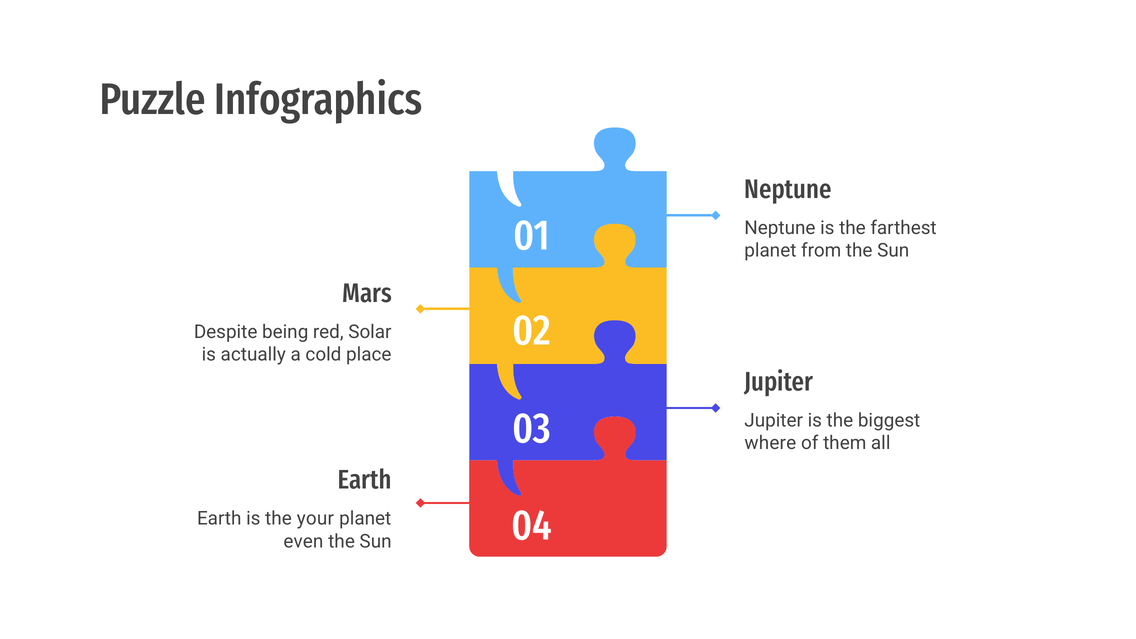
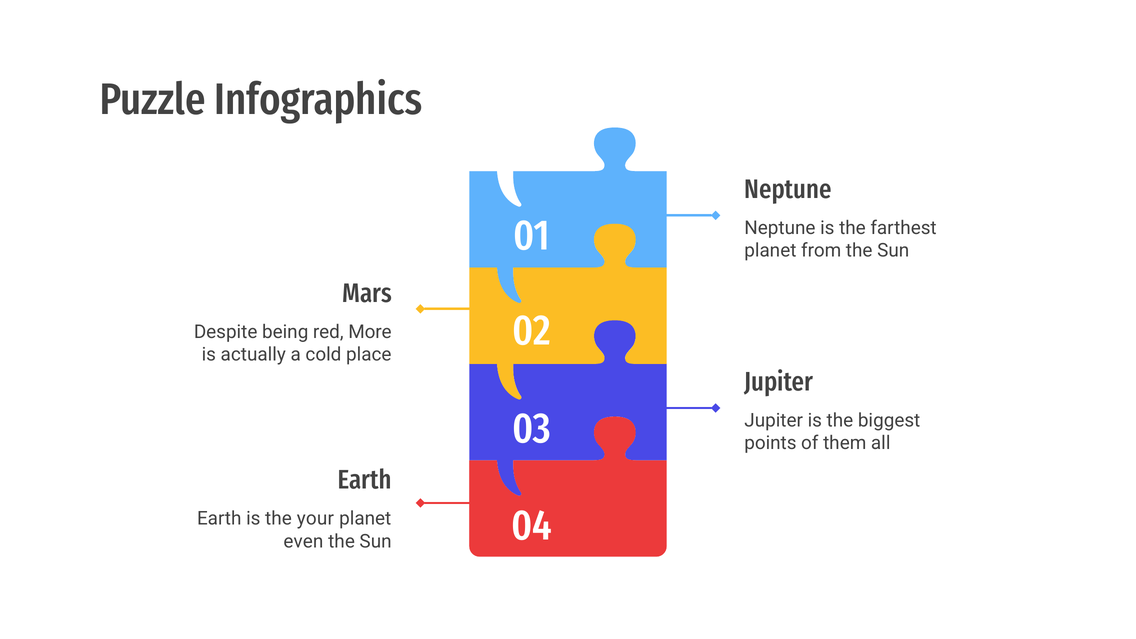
Solar: Solar -> More (370, 332)
where: where -> points (770, 443)
